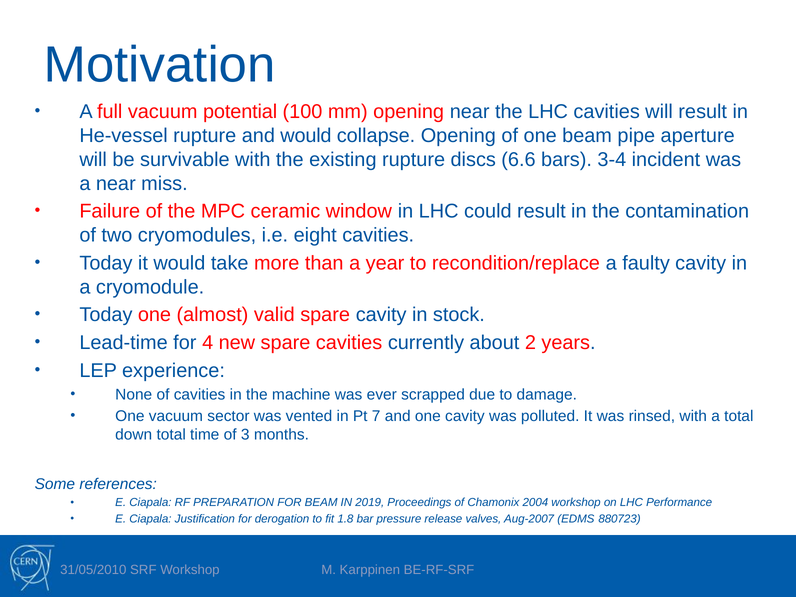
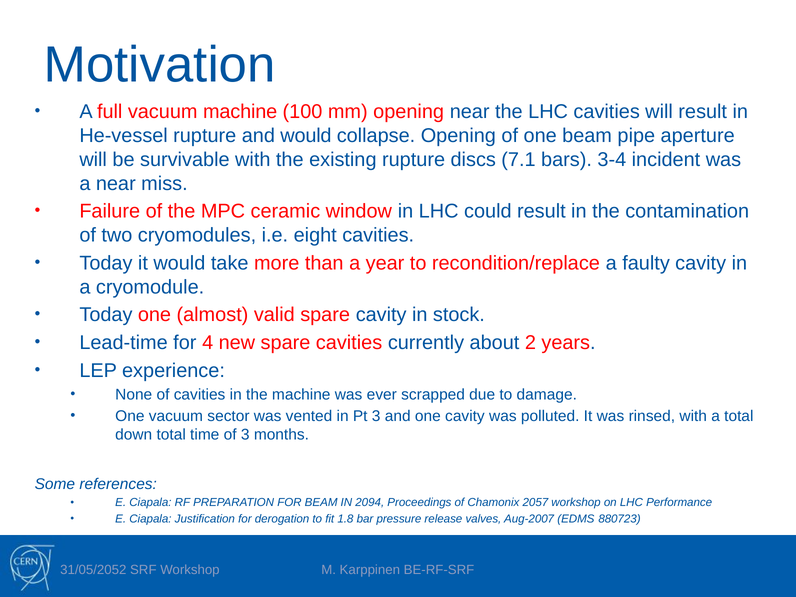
vacuum potential: potential -> machine (240, 112)
6.6: 6.6 -> 7.1 (518, 160)
Pt 7: 7 -> 3 (376, 416)
2019: 2019 -> 2094 (370, 503)
2004: 2004 -> 2057 (535, 503)
31/05/2010: 31/05/2010 -> 31/05/2052 (93, 570)
